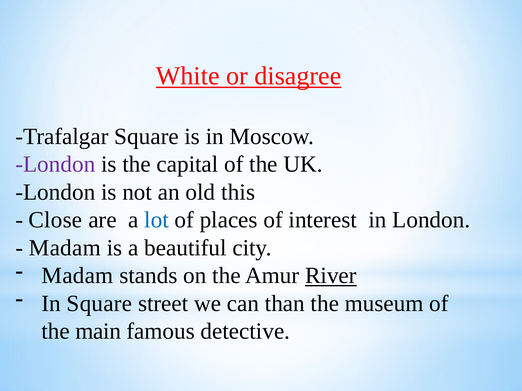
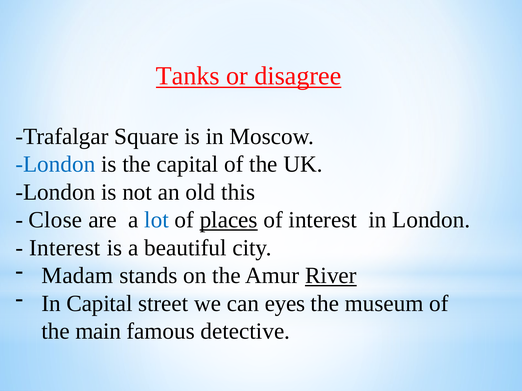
White: White -> Tanks (188, 76)
London colour: purple -> blue (55, 165)
places underline: none -> present (229, 220)
Madam: Madam -> Interest (65, 248)
In Square: Square -> Capital (100, 304)
than: than -> eyes (285, 304)
